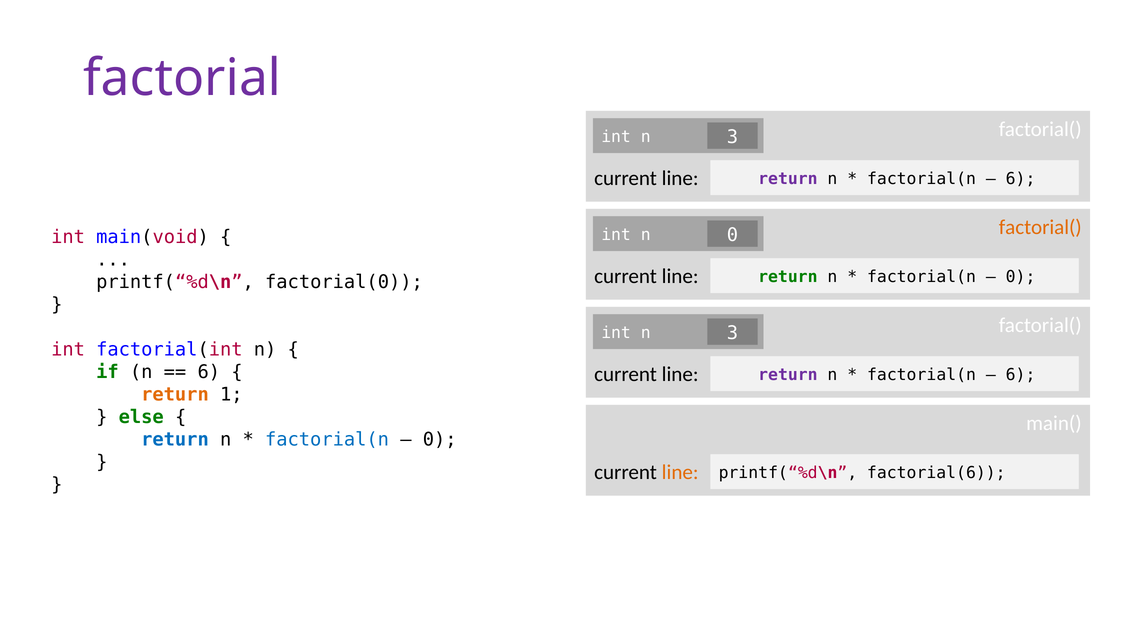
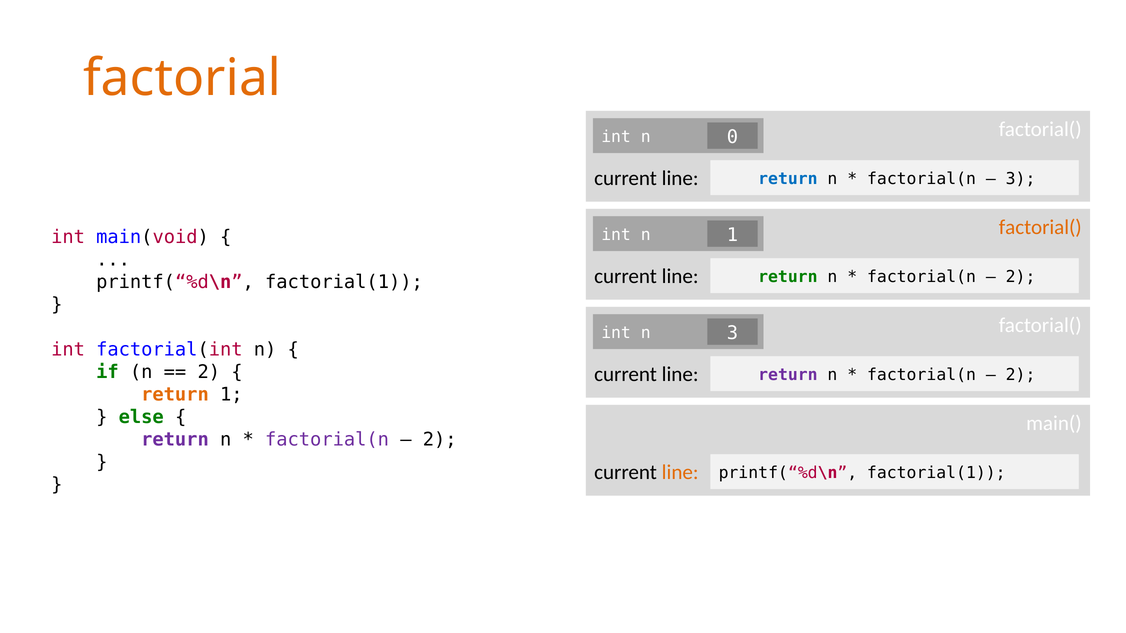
factorial colour: purple -> orange (182, 78)
3: 3 -> 0 (732, 137)
return colour: purple -> blue (788, 179)
6: 6 -> 3 (1021, 179)
n 0: 0 -> 1 (732, 235)
0: 0 -> 2 (1021, 277)
factorial(0: factorial(0 -> factorial(1 (344, 282)
6: 6 -> 2 (209, 372)
6: 6 -> 2 (1021, 375)
return colour: blue -> purple (175, 440)
factorial(n colour: blue -> purple (327, 440)
0: 0 -> 2 (440, 440)
factorial(6: factorial(6 -> factorial(1 (936, 473)
